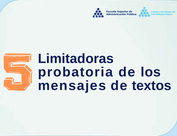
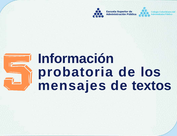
Limitadoras: Limitadoras -> Información (76, 59)
